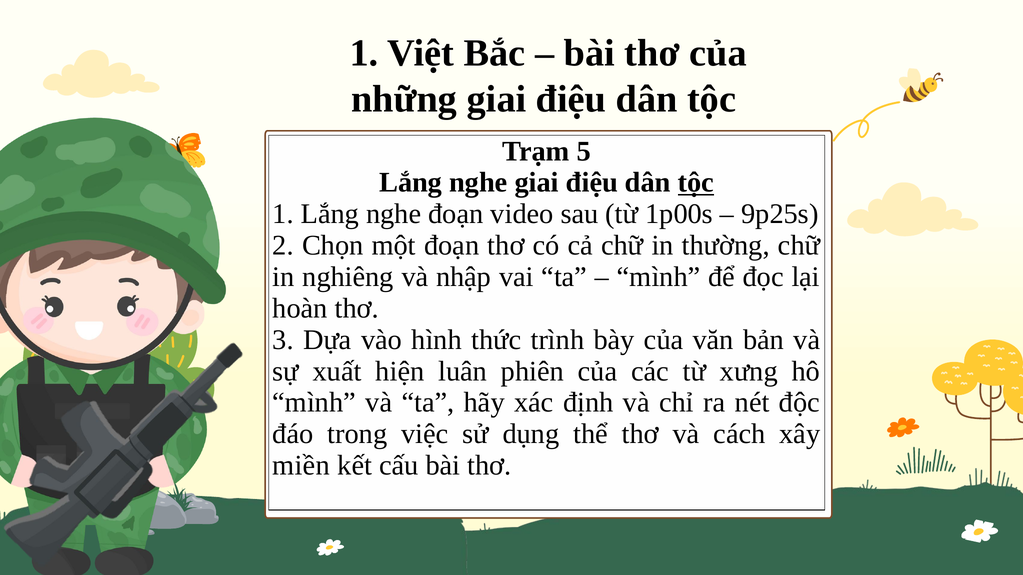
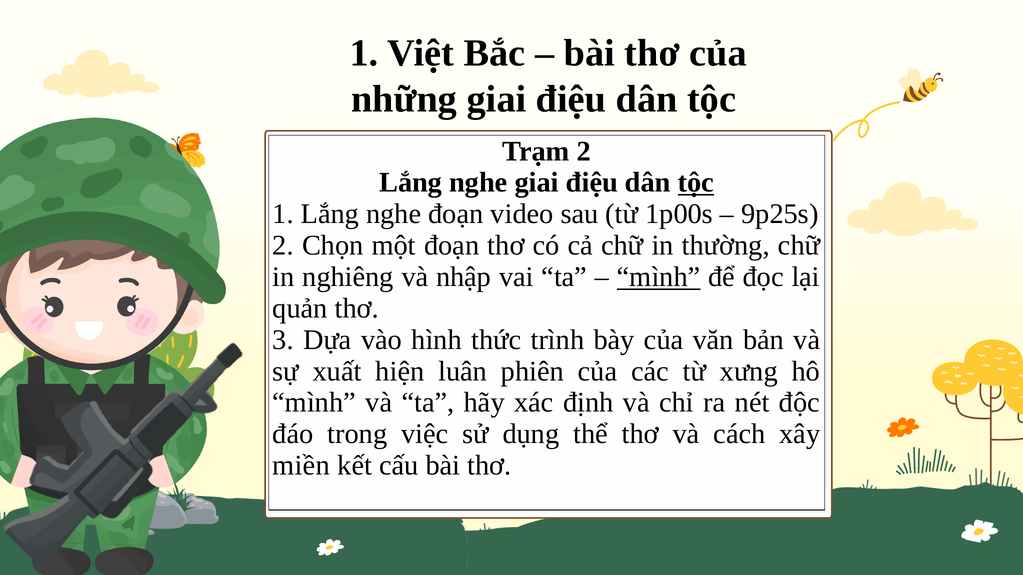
Trạm 5: 5 -> 2 (584, 151)
mình underline: none -> present (659, 277)
hoàn: hoàn -> quản (300, 309)
